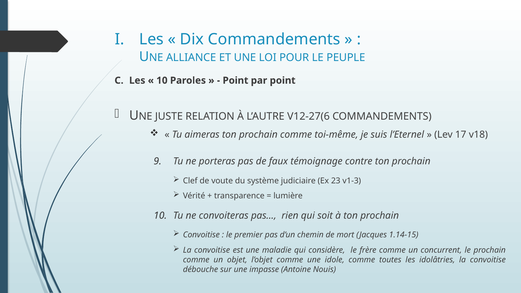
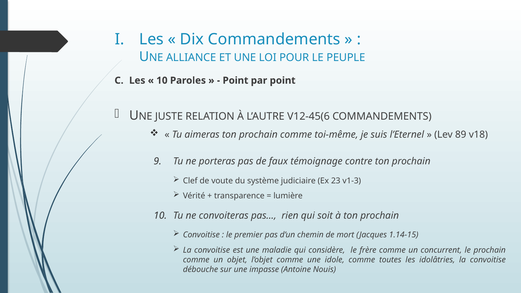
V12-27(6: V12-27(6 -> V12-45(6 (308, 117)
17: 17 -> 89 (461, 135)
